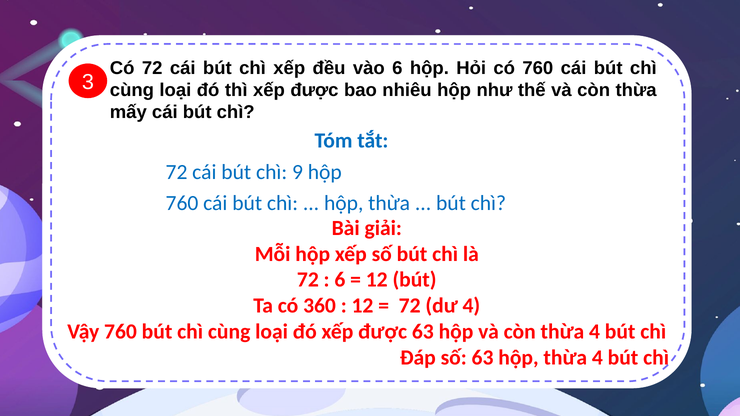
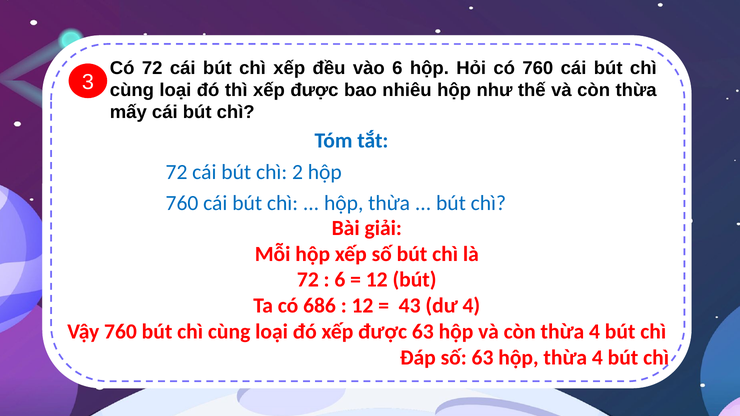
9: 9 -> 2 (297, 172)
360: 360 -> 686 (320, 306)
72: 72 -> 43 (410, 306)
